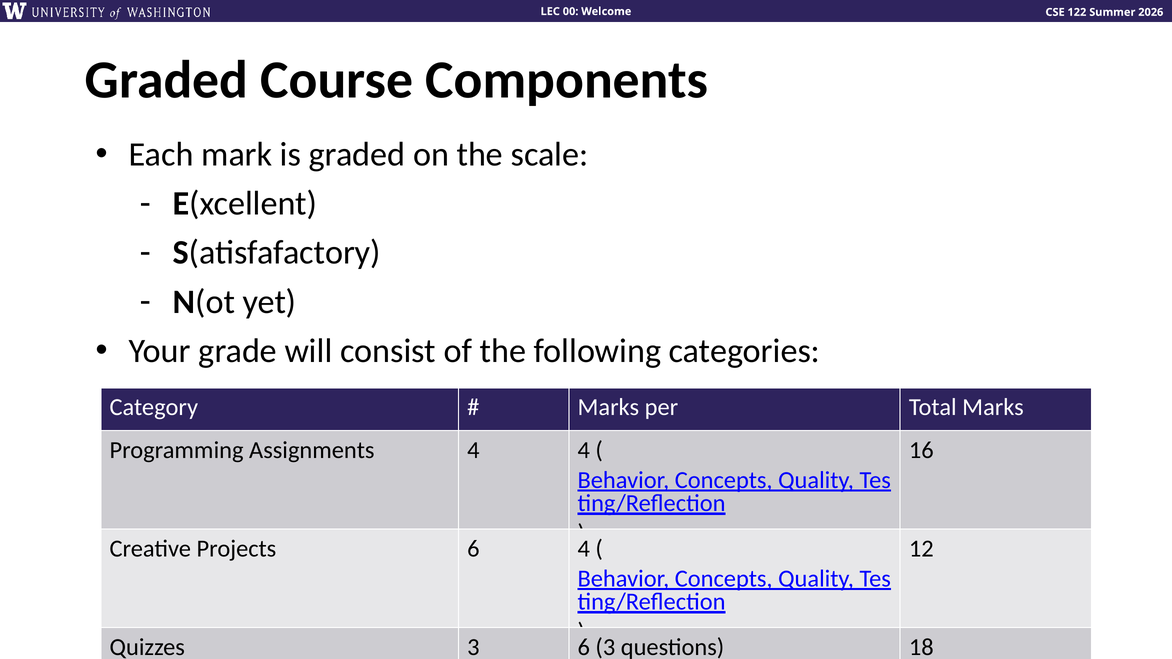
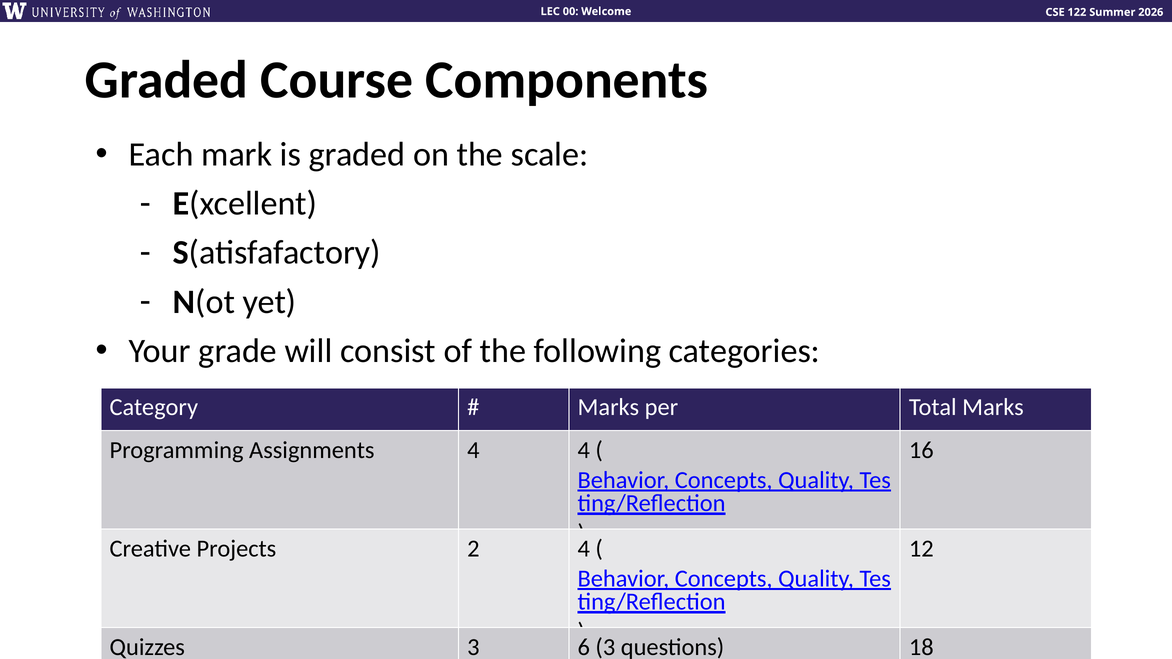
Projects 6: 6 -> 2 (473, 549)
